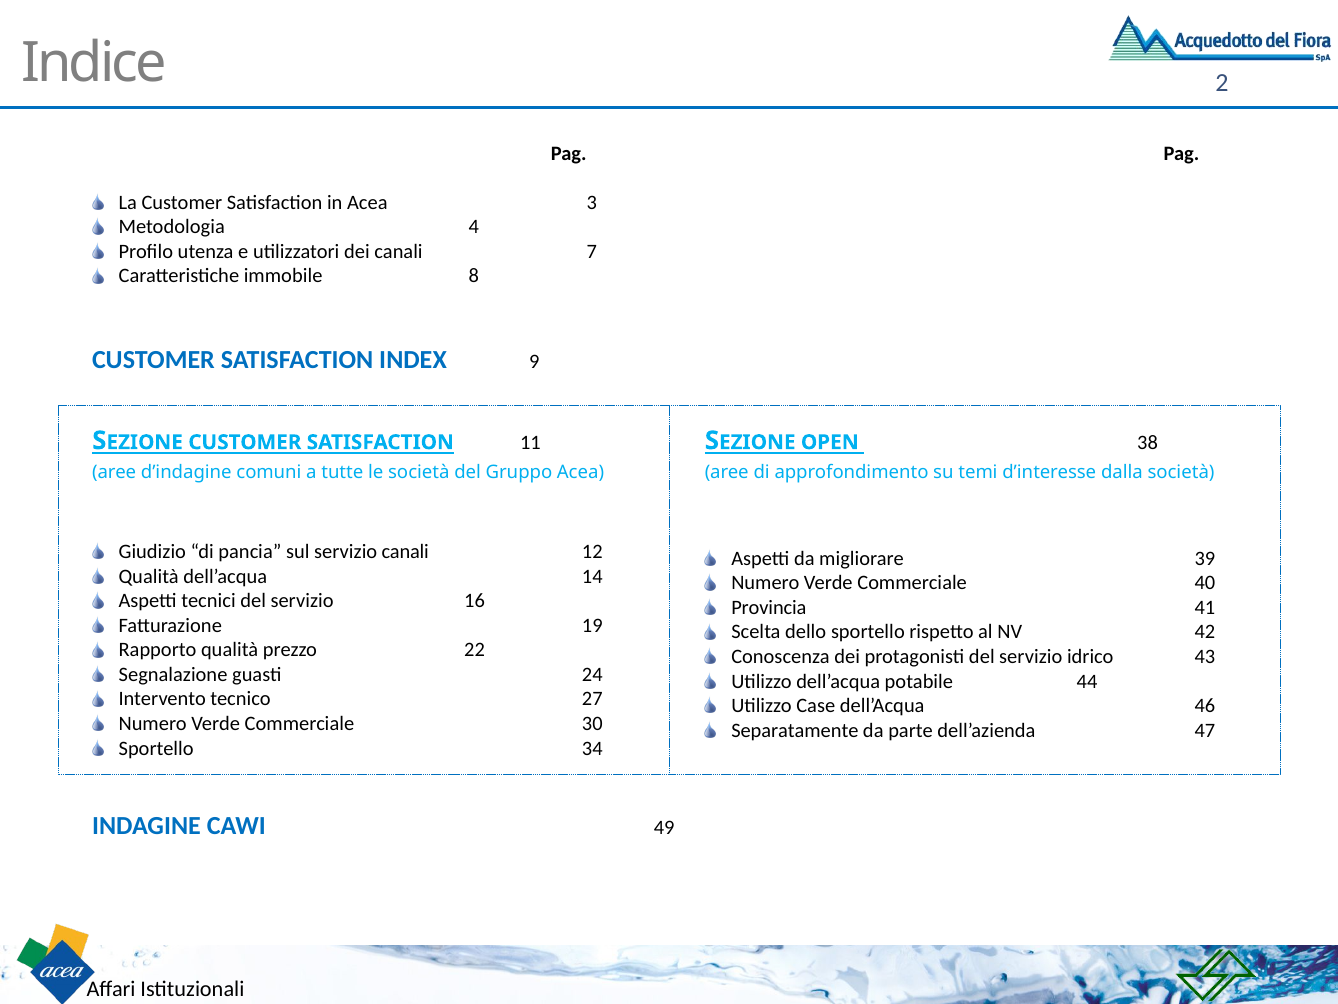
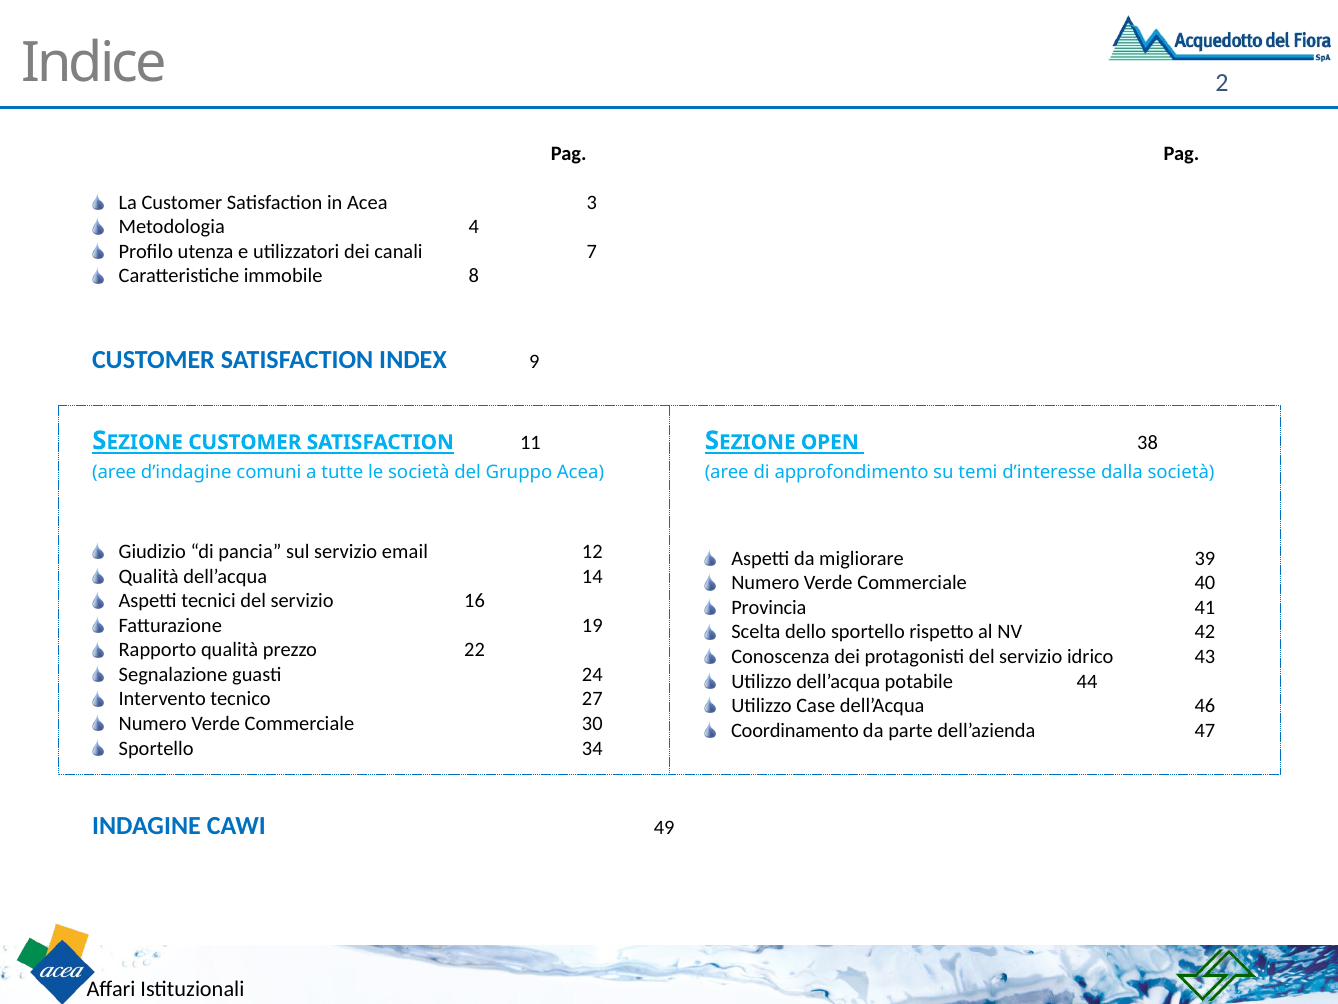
servizio canali: canali -> email (405, 552)
Separatamente: Separatamente -> Coordinamento (795, 730)
